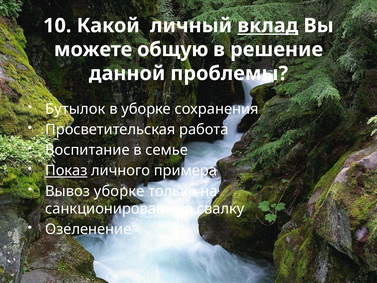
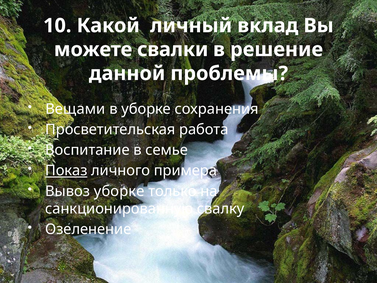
вклад underline: present -> none (268, 26)
общую: общую -> свалки (173, 50)
Бутылок: Бутылок -> Вещами (75, 109)
